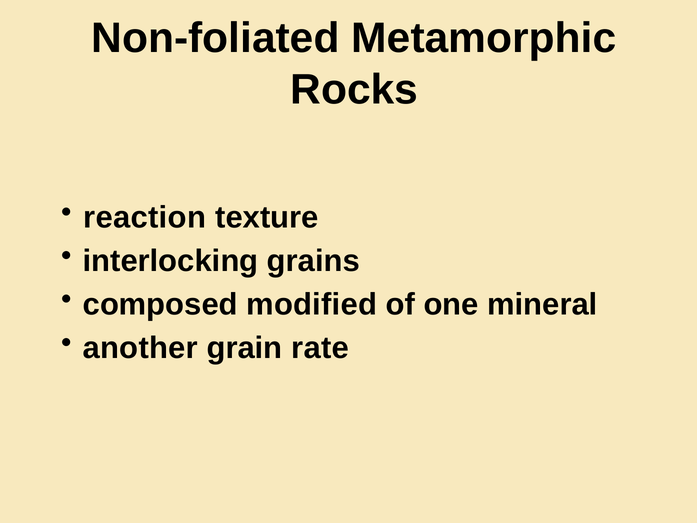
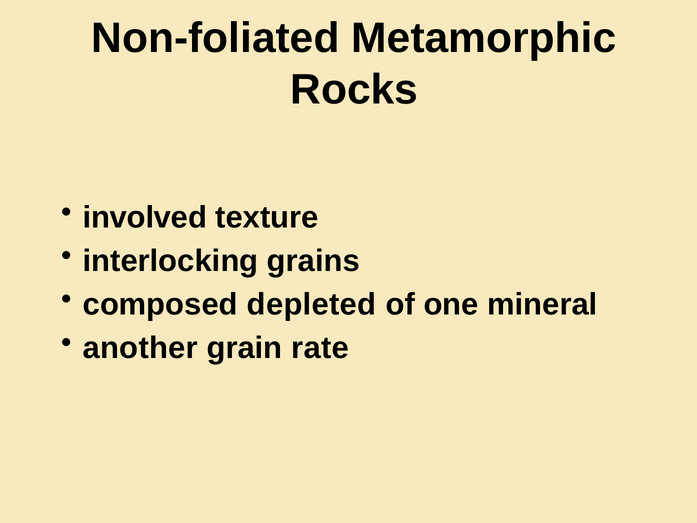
reaction: reaction -> involved (145, 218)
modified: modified -> depleted (312, 304)
